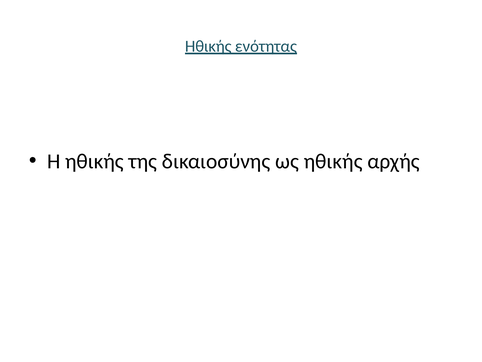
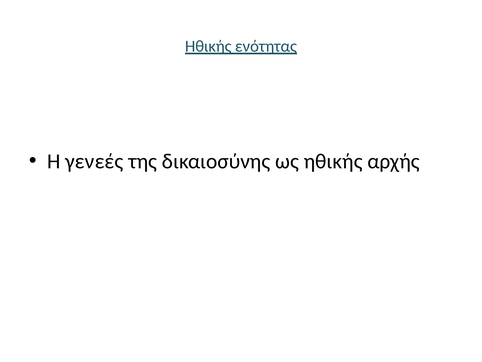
Η ηθικής: ηθικής -> γενεές (94, 161)
